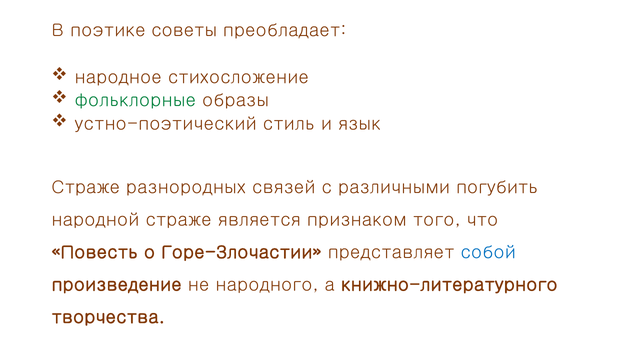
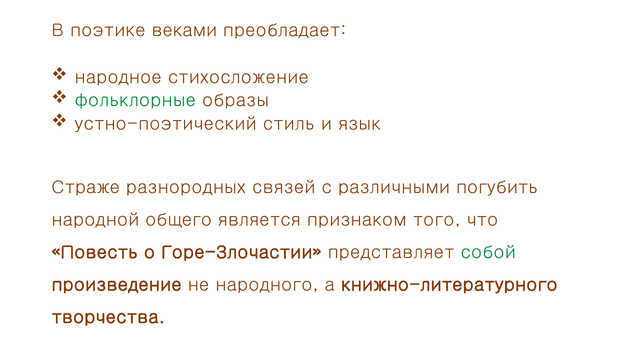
советы: советы -> веками (184, 30)
народной страже: страже -> общего (179, 220)
собой colour: blue -> green (488, 252)
